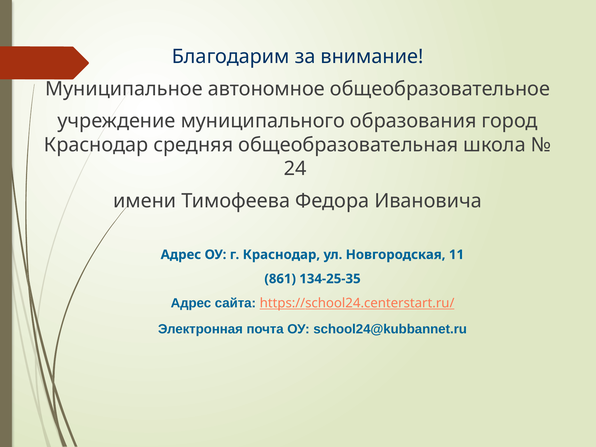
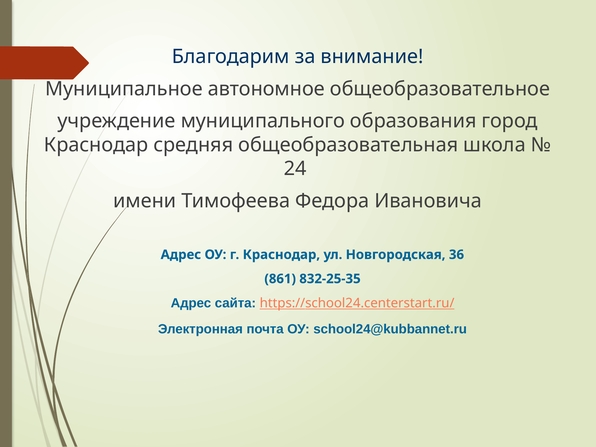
11: 11 -> 36 (456, 255)
134-25-35: 134-25-35 -> 832-25-35 (330, 279)
